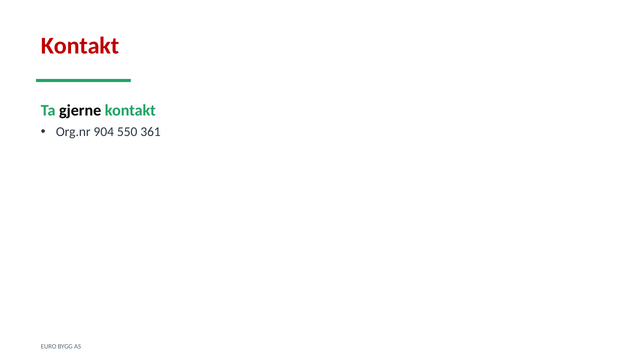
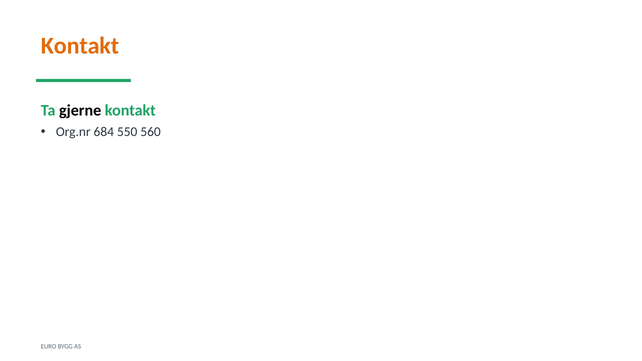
Kontakt colour: red -> orange (80, 46)
904: 904 -> 684 (104, 132)
361: 361 -> 560 (151, 132)
